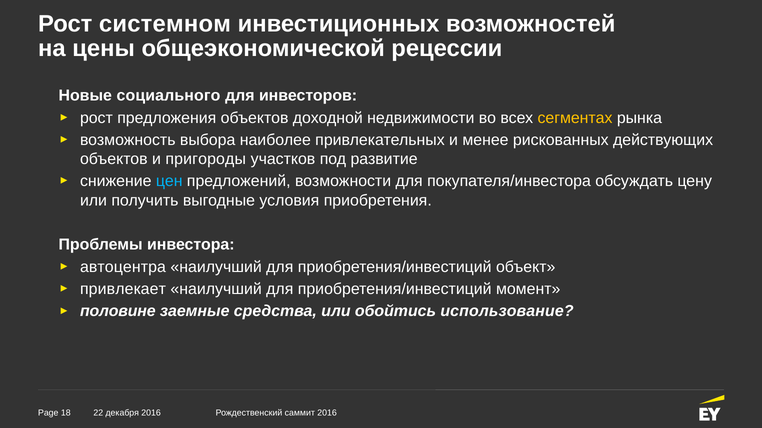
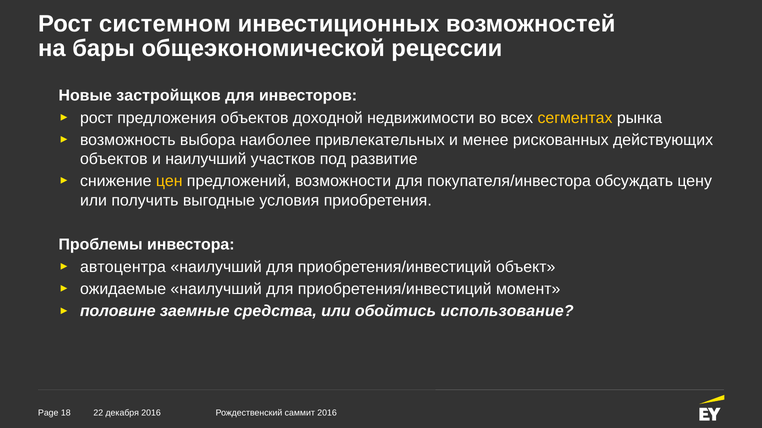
цены: цены -> бары (104, 48)
социального: социального -> застройщков (168, 96)
и пригороды: пригороды -> наилучший (206, 159)
цен colour: light blue -> yellow (169, 181)
привлекает: привлекает -> ожидаемые (123, 289)
